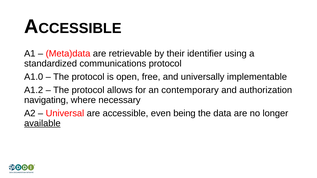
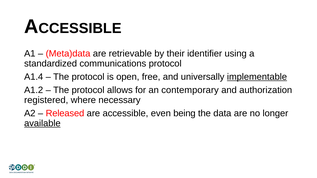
A1.0: A1.0 -> A1.4 (34, 77)
implementable underline: none -> present (257, 77)
navigating: navigating -> registered (46, 100)
Universal: Universal -> Released (65, 113)
